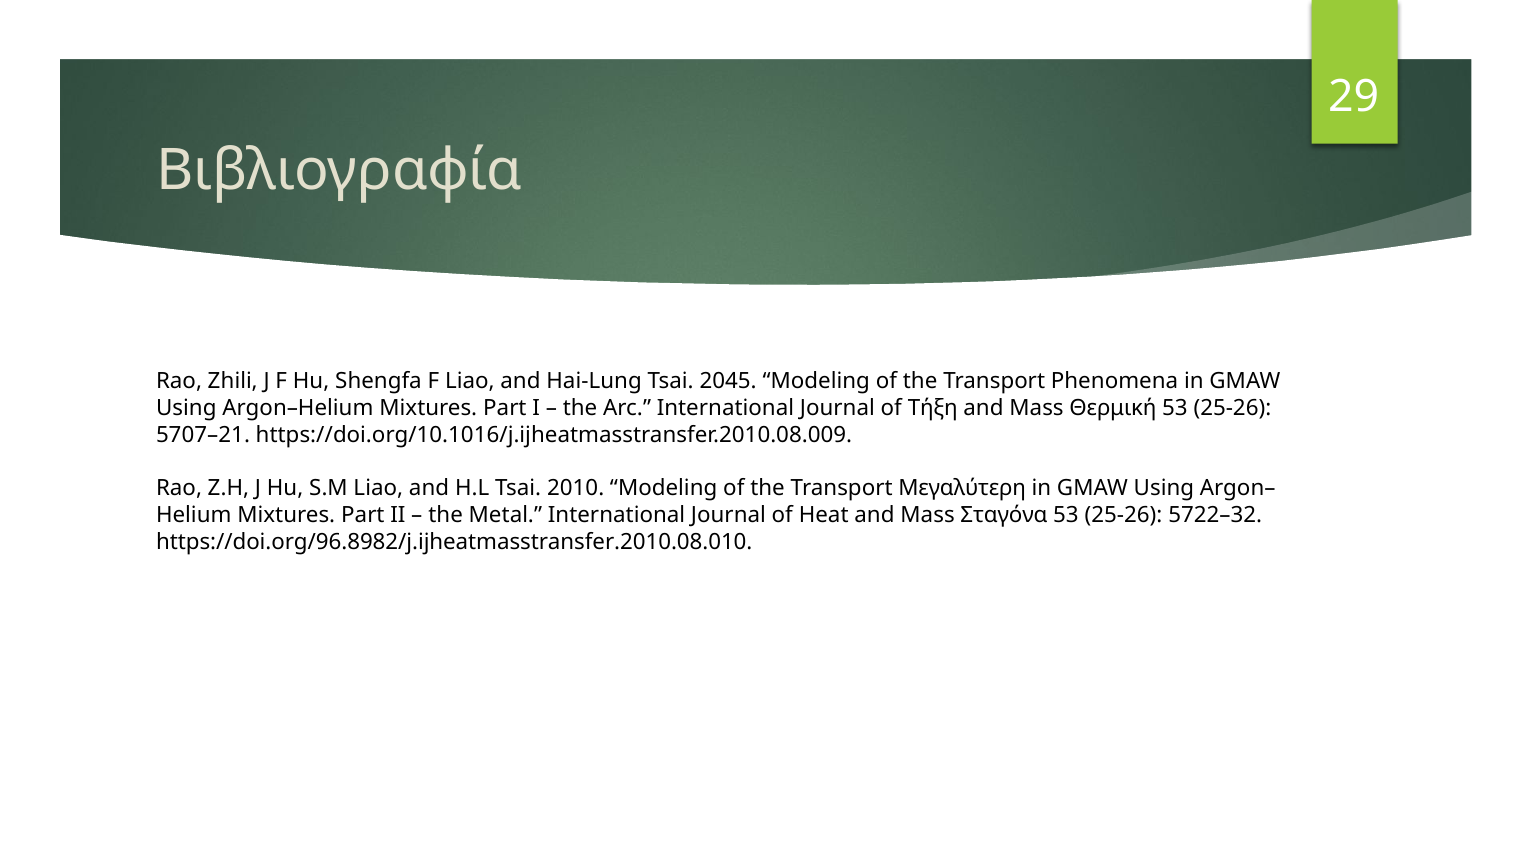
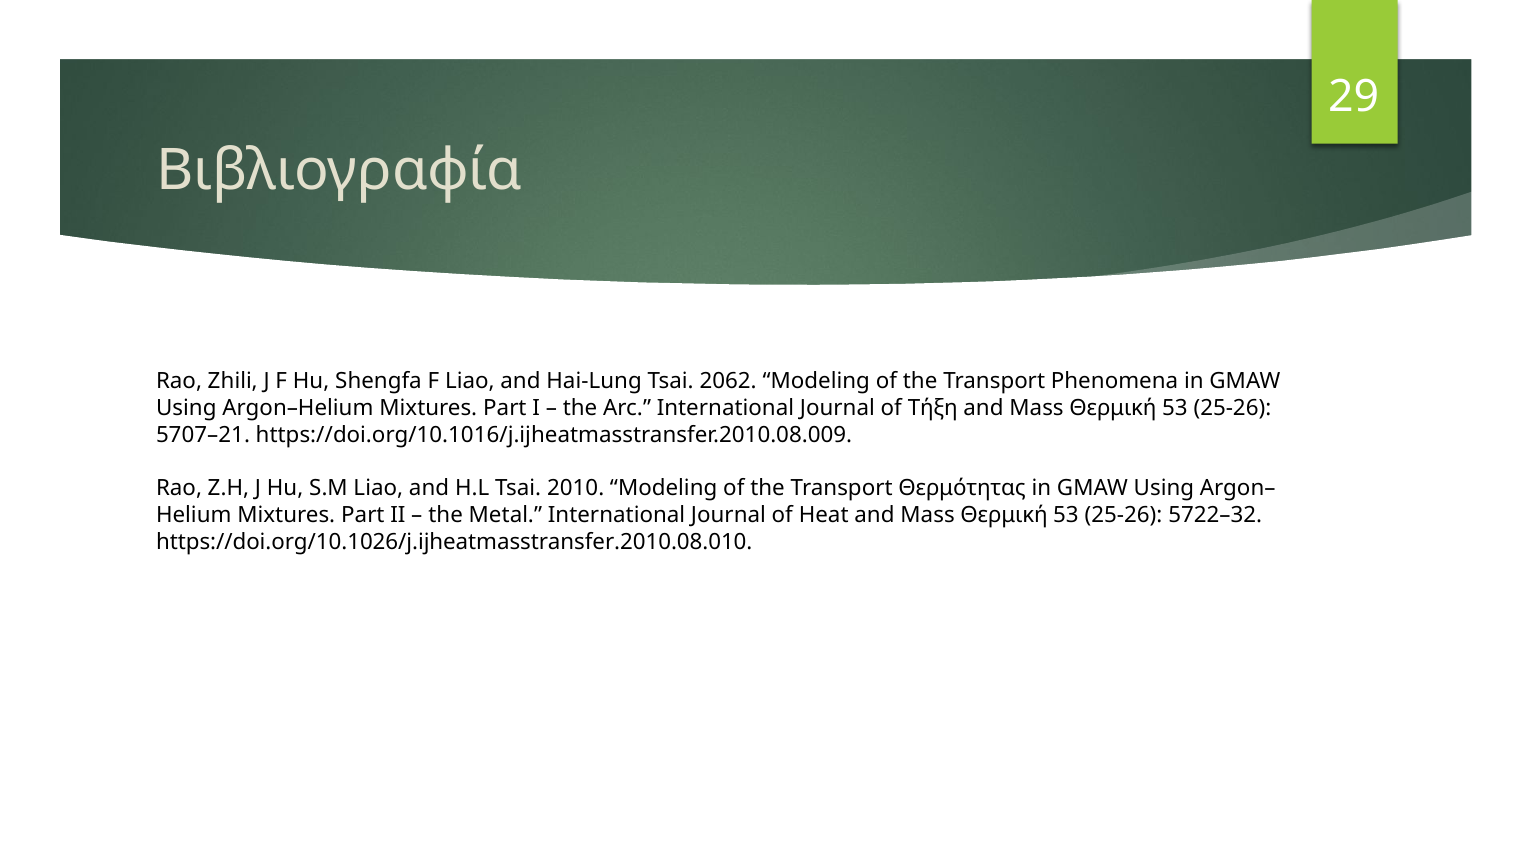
2045: 2045 -> 2062 (728, 381)
Μεγαλύτερη: Μεγαλύτερη -> Θερμότητας (962, 488)
Heat and Mass Σταγόνα: Σταγόνα -> Θερμική (1004, 515)
https://doi.org/96.8982/j.ijheatmasstransfer.2010.08.010: https://doi.org/96.8982/j.ijheatmasstransfer.2010.08.010 -> https://doi.org/10.1026/j.ijheatmasstransfer.2010.08.010 (454, 542)
